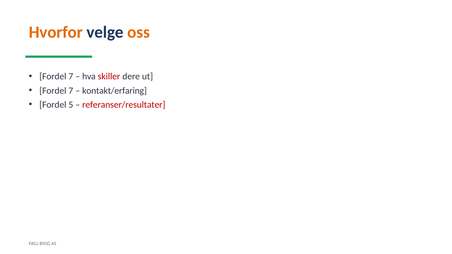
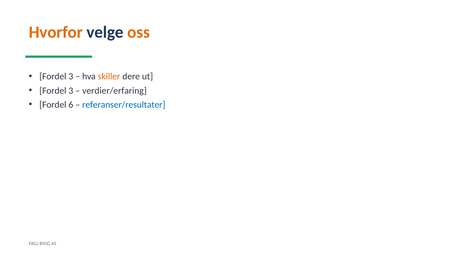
7: 7 -> 3 (71, 77)
skiller colour: red -> orange (109, 77)
7: 7 -> 3 (71, 91)
kontakt/erfaring: kontakt/erfaring -> verdier/erfaring (114, 91)
5: 5 -> 6 (71, 105)
referanser/resultater colour: red -> blue (124, 105)
